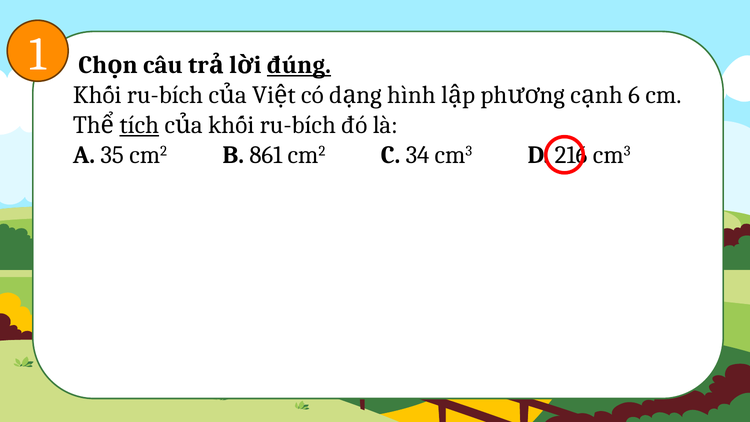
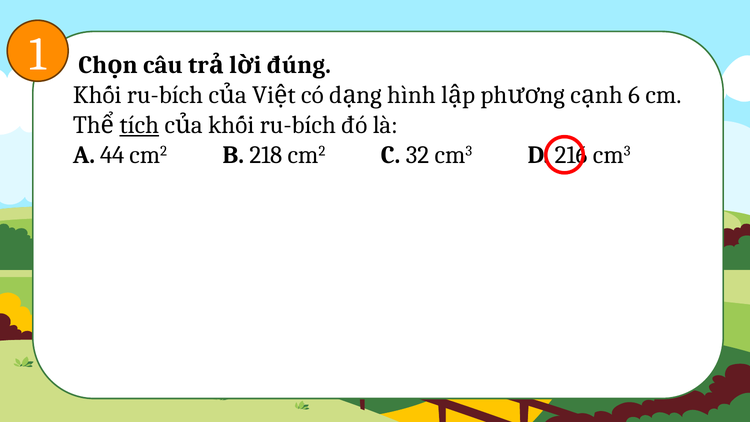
đúng underline: present -> none (299, 65)
35: 35 -> 44 (112, 155)
861: 861 -> 218 (266, 155)
34: 34 -> 32 (417, 155)
